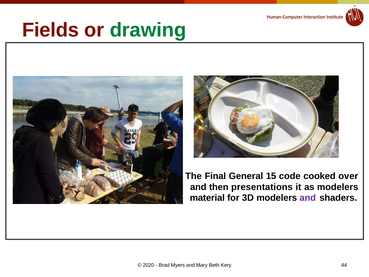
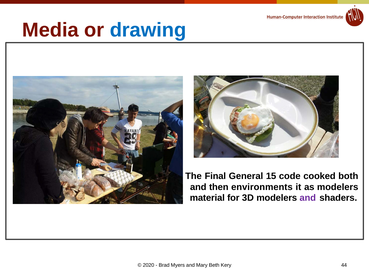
Fields: Fields -> Media (50, 30)
drawing colour: green -> blue (148, 30)
over: over -> both (348, 176)
presentations: presentations -> environments (262, 187)
